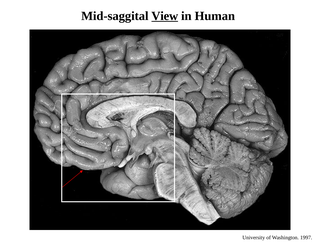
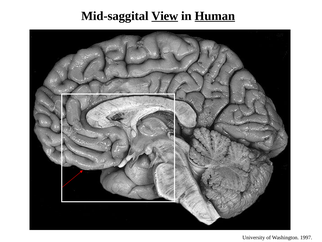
Human underline: none -> present (215, 16)
